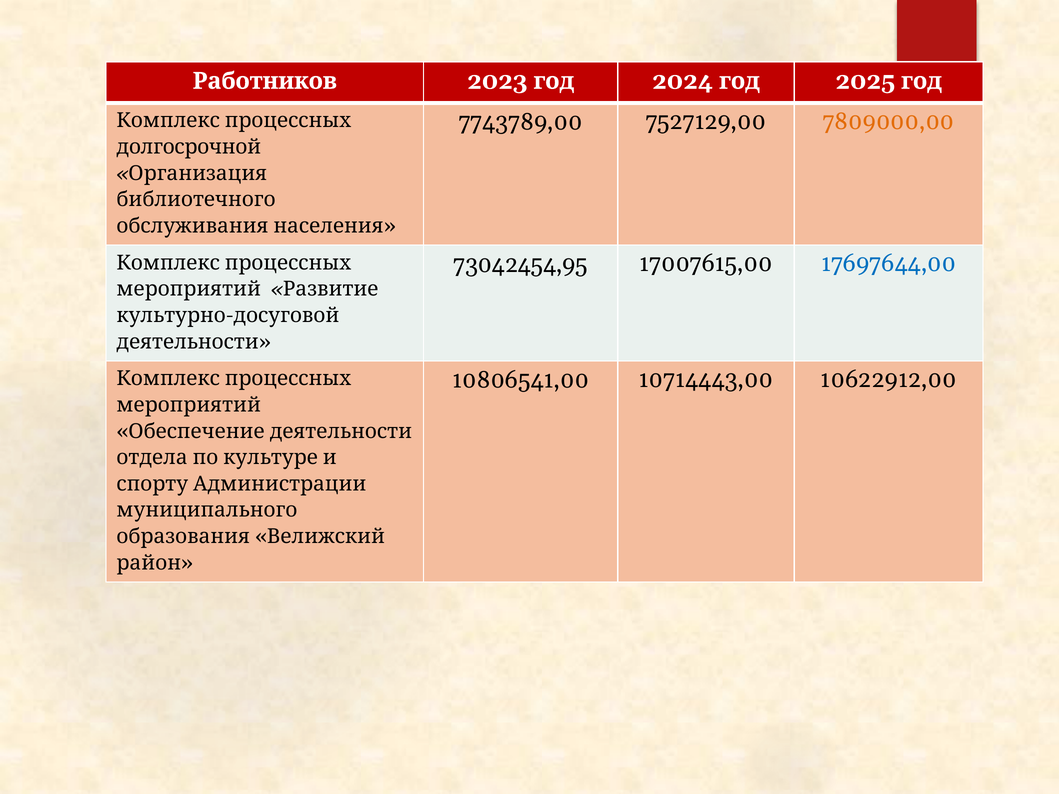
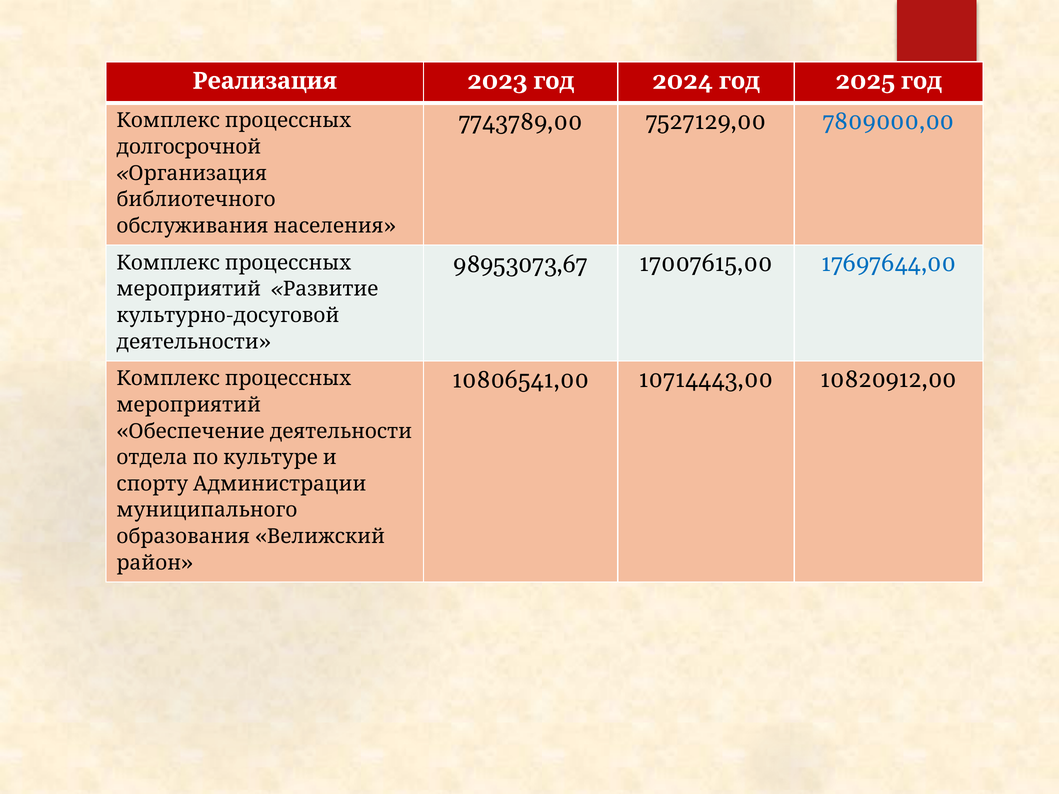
Работников: Работников -> Реализация (265, 81)
7809000,00 colour: orange -> blue (889, 121)
73042454,95: 73042454,95 -> 98953073,67 (521, 264)
10622912,00: 10622912,00 -> 10820912,00 (889, 379)
